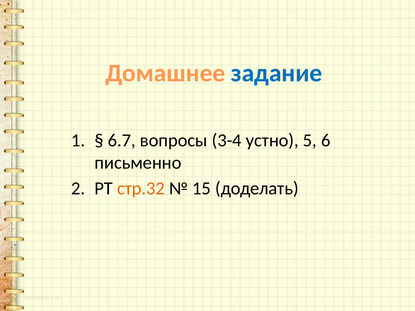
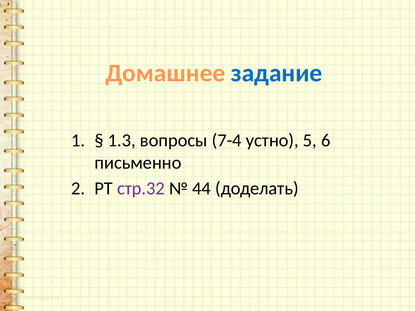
6.7: 6.7 -> 1.3 (122, 141)
3-4: 3-4 -> 7-4 (227, 141)
стр.32 colour: orange -> purple (141, 189)
15: 15 -> 44 (202, 189)
